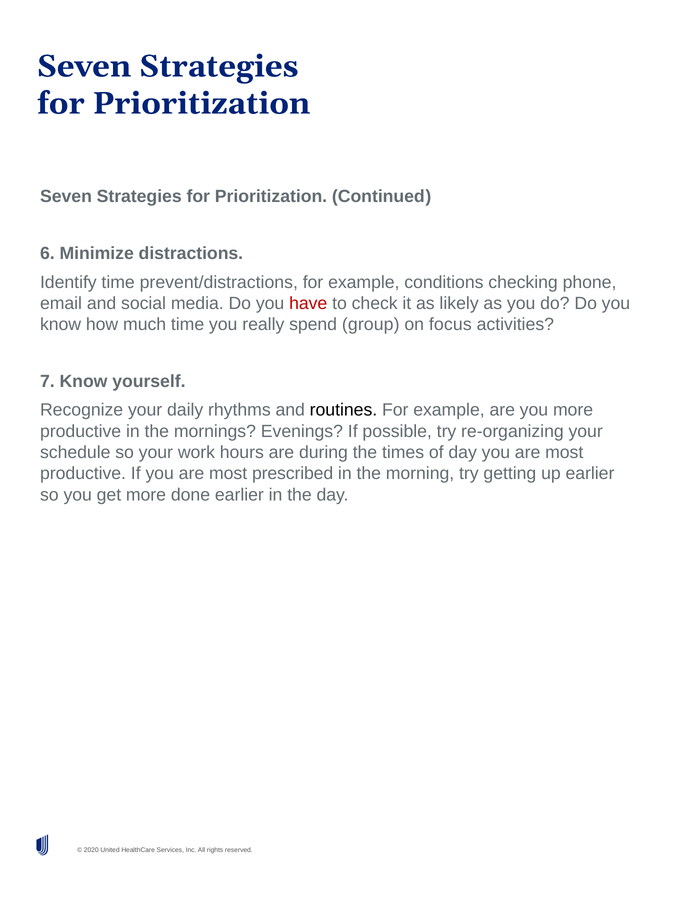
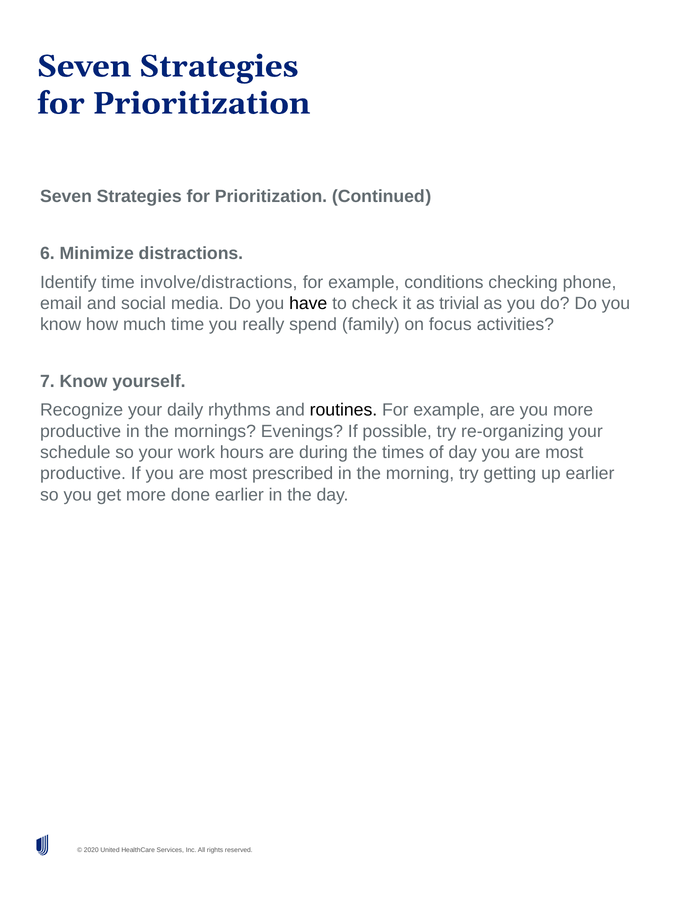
prevent/distractions: prevent/distractions -> involve/distractions (219, 282)
have colour: red -> black (308, 304)
likely: likely -> trivial (459, 304)
group: group -> family (371, 325)
